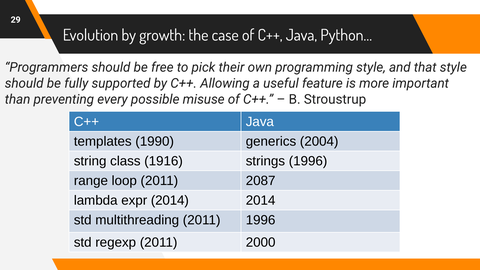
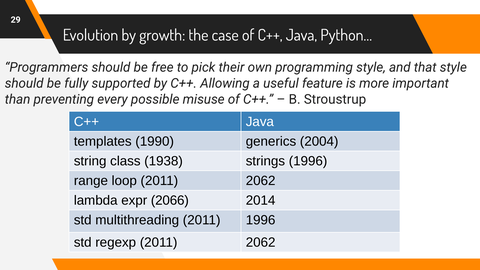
1916: 1916 -> 1938 (164, 161)
loop 2011 2087: 2087 -> 2062 (261, 181)
expr 2014: 2014 -> 2066 (170, 200)
regexp 2011 2000: 2000 -> 2062 (261, 242)
